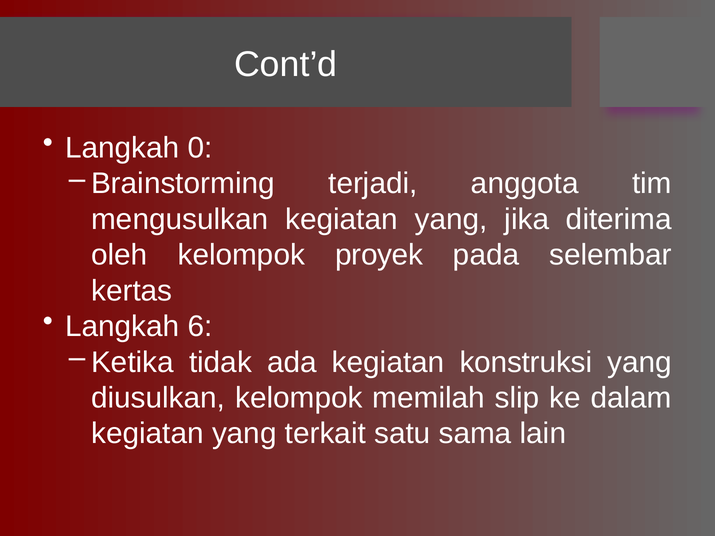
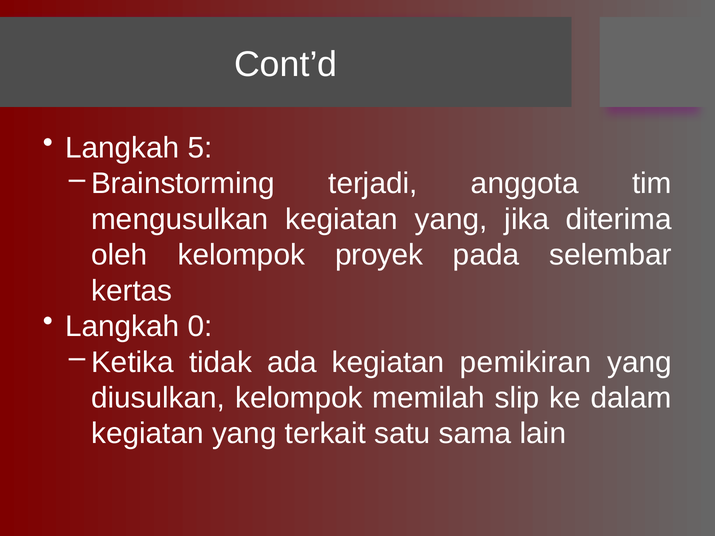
0: 0 -> 5 (200, 148)
6: 6 -> 0 (200, 327)
konstruksi: konstruksi -> pemikiran (526, 362)
